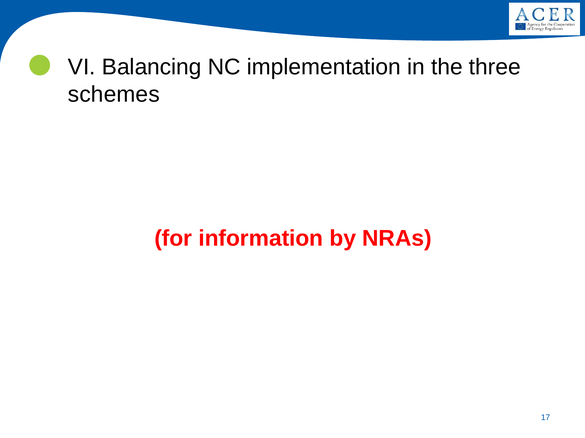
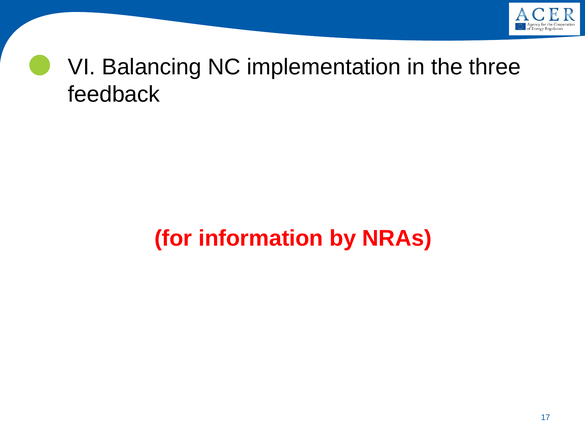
schemes: schemes -> feedback (114, 94)
